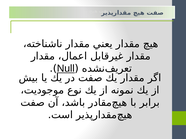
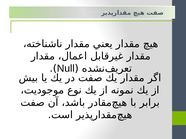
Null underline: present -> none (66, 69)
